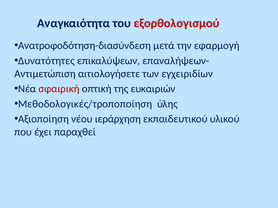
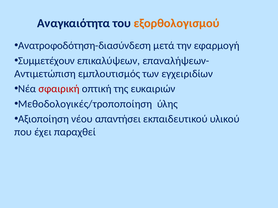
εξορθολογισμού colour: red -> orange (177, 23)
Δυνατότητες: Δυνατότητες -> Συμμετέχουν (46, 61)
αιτιολογήσετε: αιτιολογήσετε -> εμπλουτισμός (109, 74)
ιεράρχηση: ιεράρχηση -> απαντήσει (118, 119)
